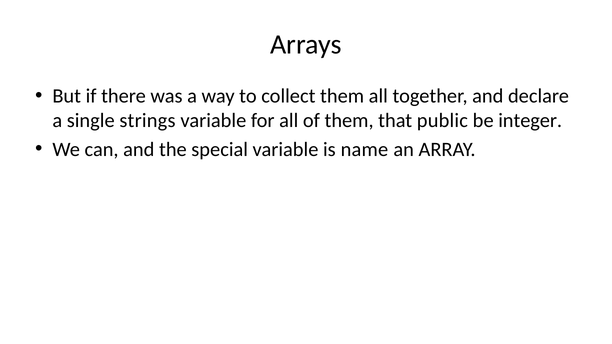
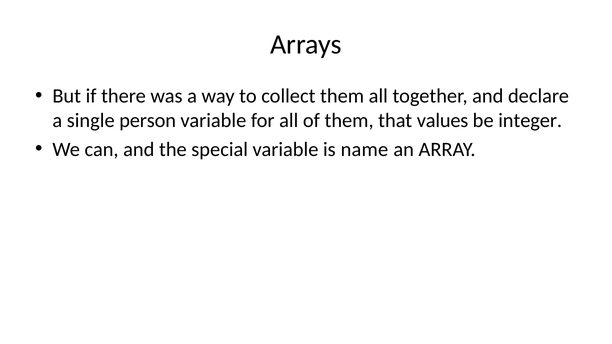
strings: strings -> person (148, 121)
public: public -> values (443, 121)
